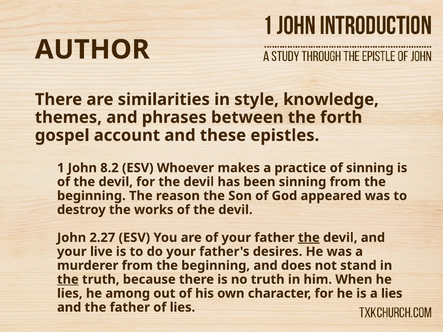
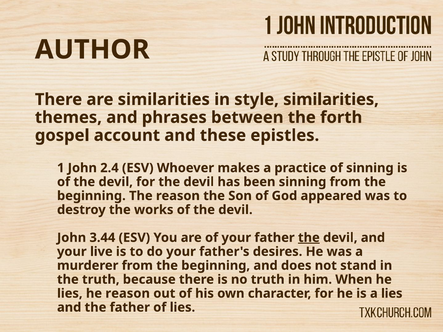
style knowledge: knowledge -> similarities (331, 100)
8.2: 8.2 -> 2.4 (109, 168)
2.27: 2.27 -> 3.44 (102, 238)
the underline: present -> none (68, 280)
he among: among -> reason (128, 294)
